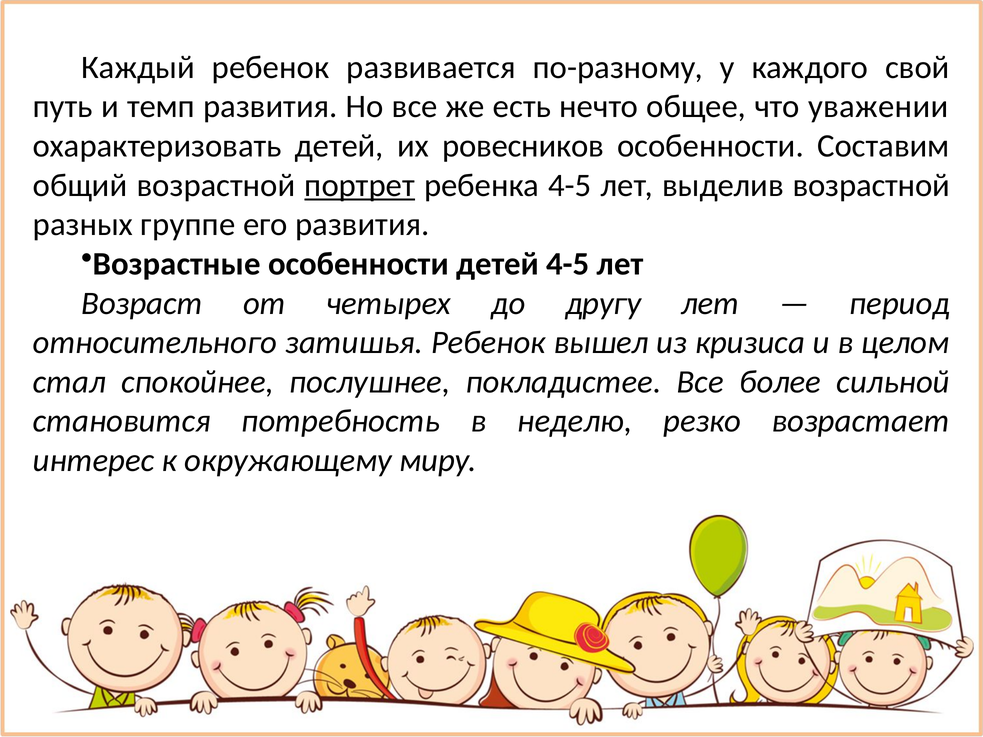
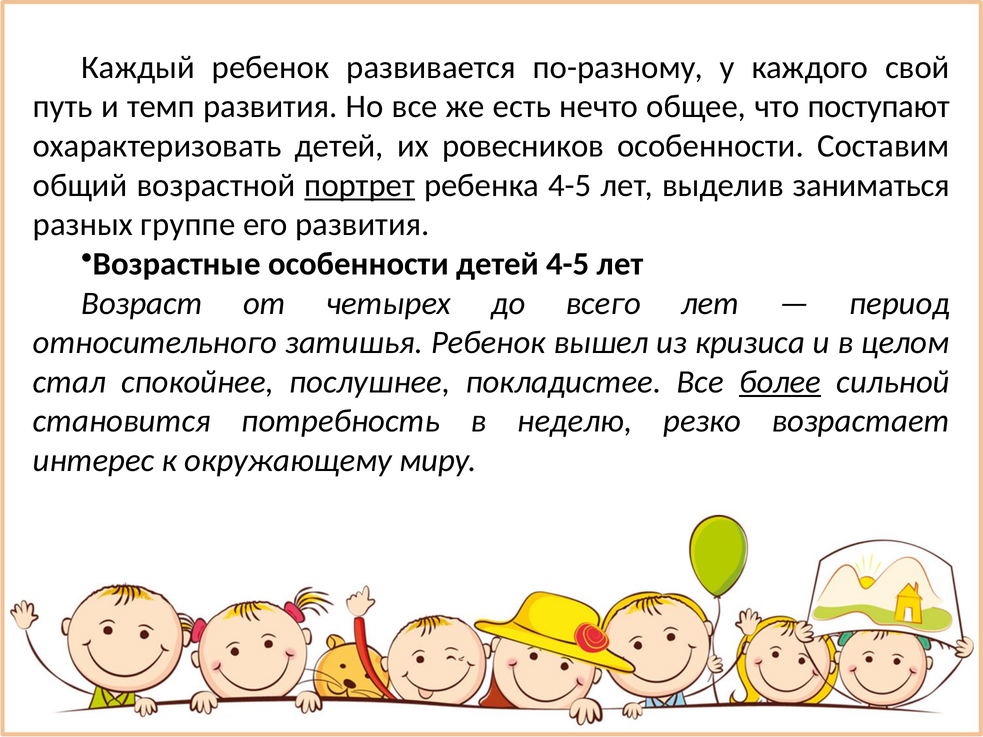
уважении: уважении -> поступают (879, 107)
выделив возрастной: возрастной -> заниматься (871, 185)
другу: другу -> всего (603, 303)
более underline: none -> present (780, 382)
